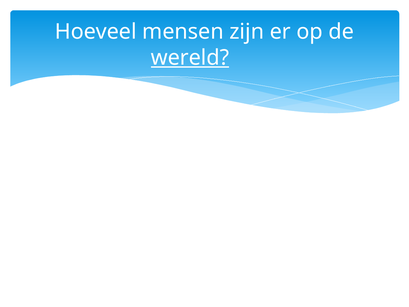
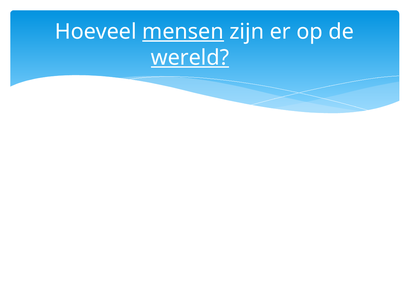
mensen underline: none -> present (183, 32)
